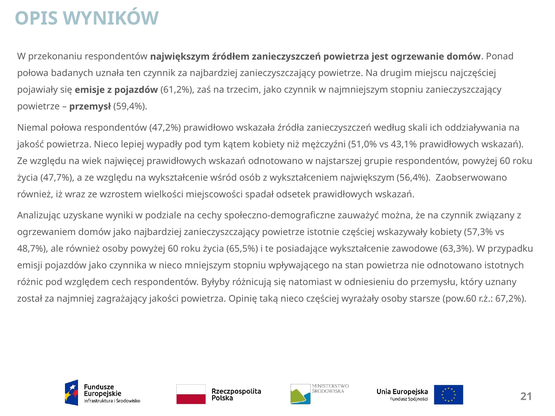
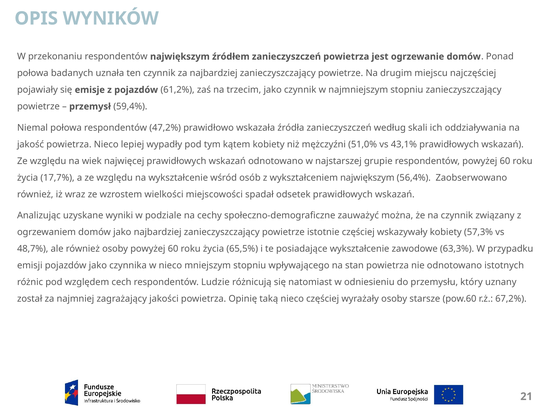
47,7%: 47,7% -> 17,7% (58, 178)
Byłyby: Byłyby -> Ludzie (215, 282)
